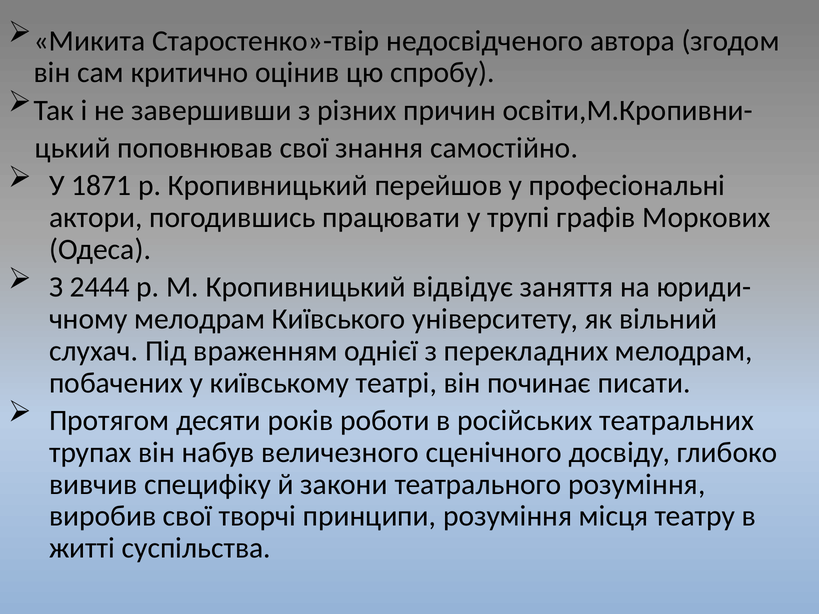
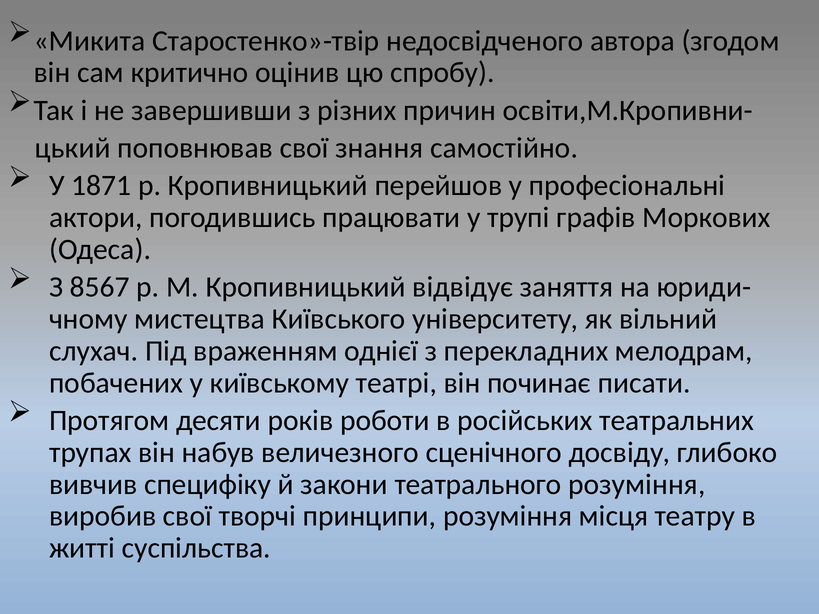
2444: 2444 -> 8567 (100, 287)
мелодрам: мелодрам -> мистецтва (200, 319)
